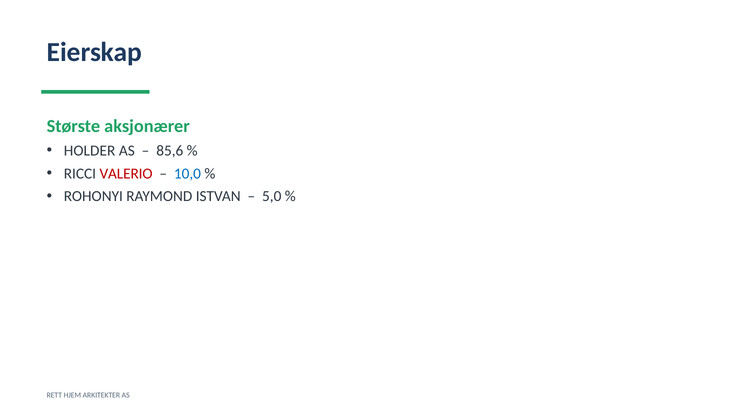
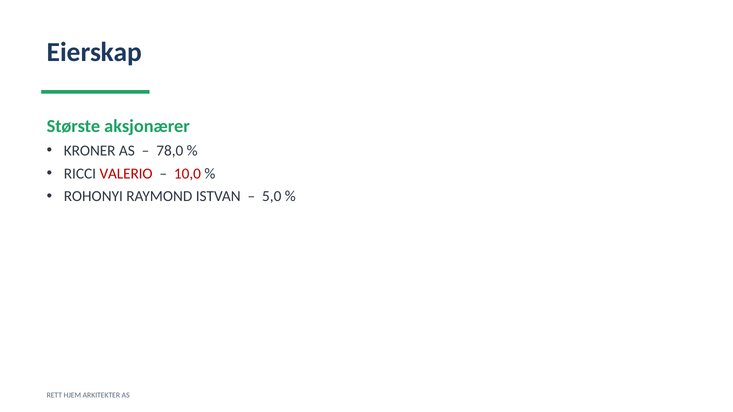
HOLDER: HOLDER -> KRONER (90, 151)
85,6: 85,6 -> 78,0 (170, 151)
10,0 colour: blue -> red (187, 174)
